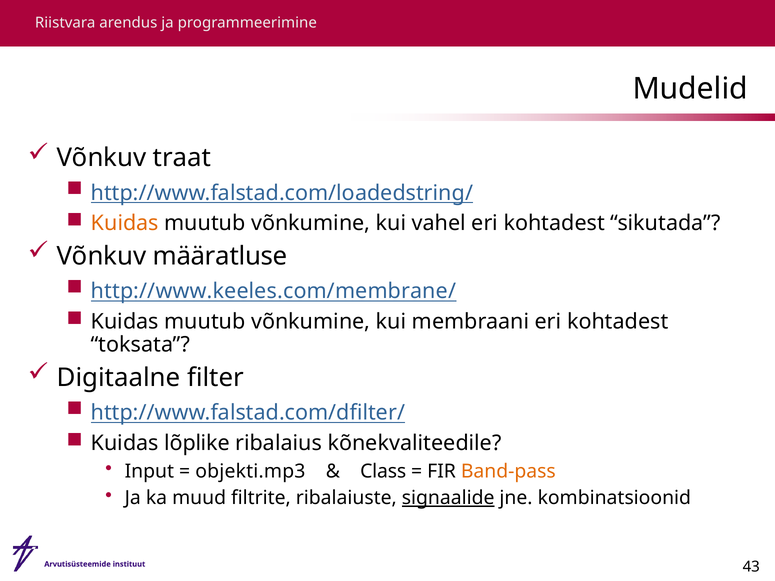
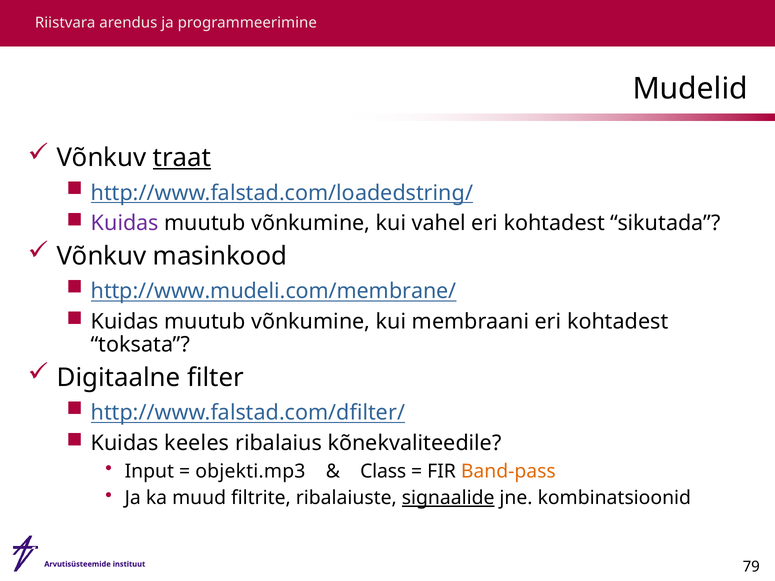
traat underline: none -> present (182, 158)
Kuidas colour: orange -> purple (125, 223)
määratluse: määratluse -> masinkood (220, 256)
http://www.keeles.com/membrane/: http://www.keeles.com/membrane/ -> http://www.mudeli.com/membrane/ (274, 291)
lõplike: lõplike -> keeles (197, 443)
43: 43 -> 79 (751, 567)
